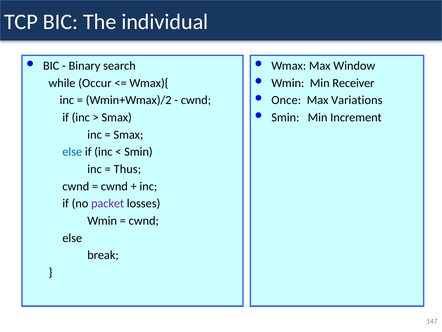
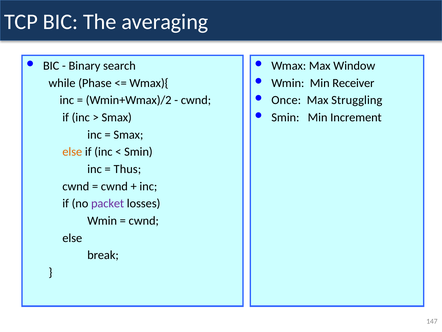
individual: individual -> averaging (165, 22)
Occur: Occur -> Phase (95, 83)
Variations: Variations -> Struggling (357, 100)
else colour: blue -> orange (72, 152)
